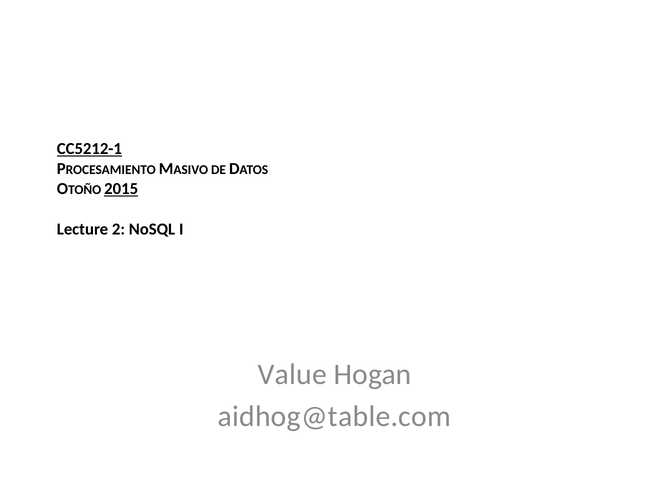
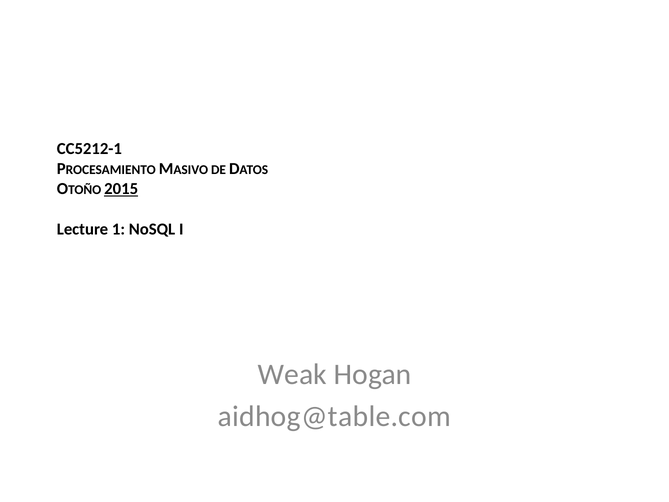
CC5212-1 underline: present -> none (89, 149)
2: 2 -> 1 (119, 229)
Value: Value -> Weak (292, 374)
